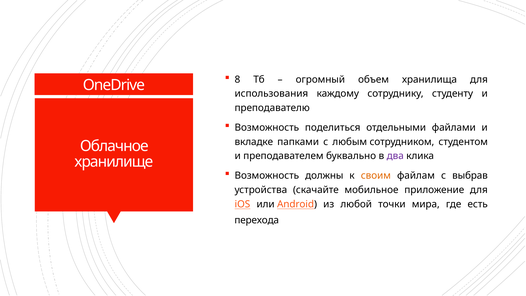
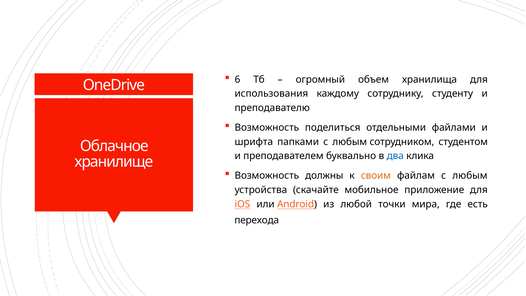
8: 8 -> 6 (237, 79)
вкладке: вкладке -> шрифта (254, 142)
два colour: purple -> blue (395, 156)
файлам с выбрав: выбрав -> любым (470, 176)
